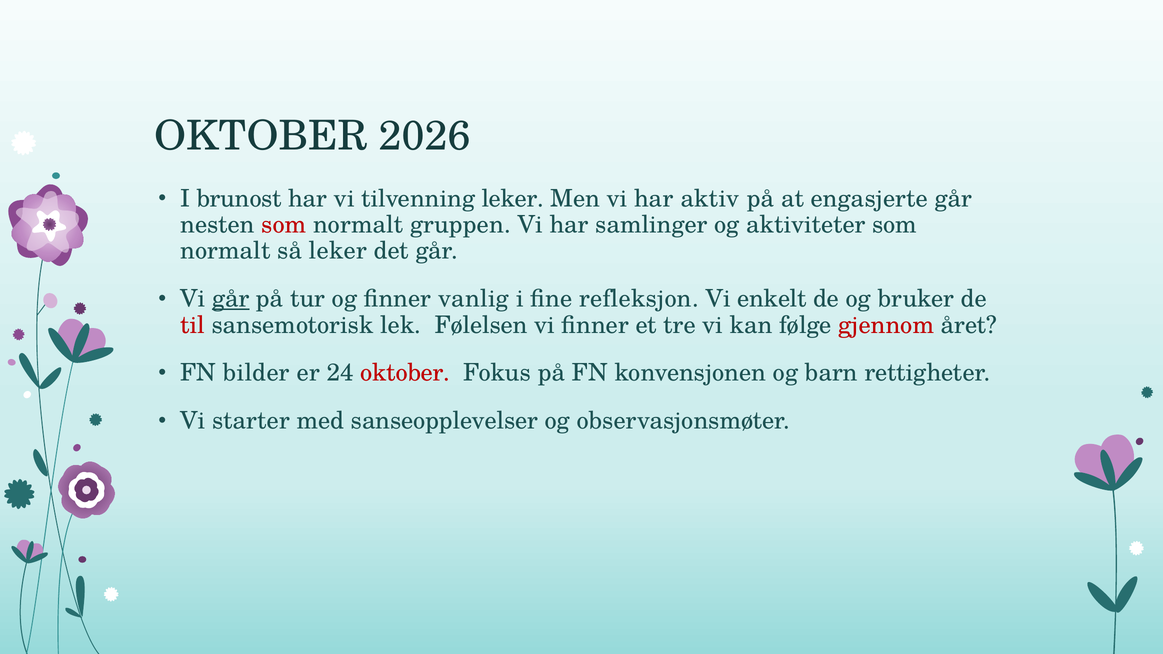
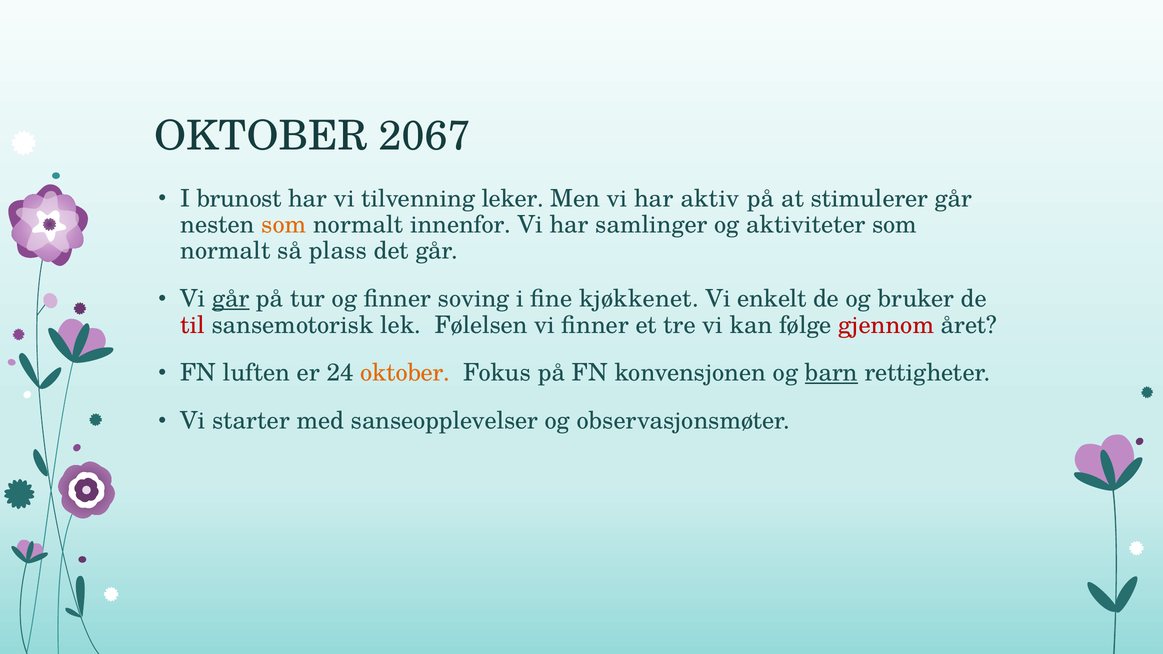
2026: 2026 -> 2067 (425, 136)
engasjerte: engasjerte -> stimulerer (869, 199)
som colour: red -> orange (284, 225)
gruppen: gruppen -> innenfor (461, 225)
så leker: leker -> plass (338, 251)
vanlig: vanlig -> soving (474, 299)
refleksjon: refleksjon -> kjøkkenet (639, 299)
bilder: bilder -> luften (256, 373)
oktober colour: red -> orange (405, 373)
barn underline: none -> present (831, 373)
